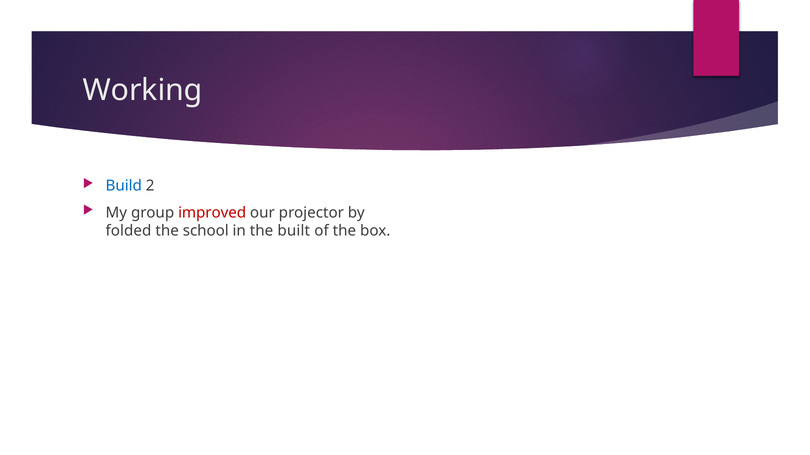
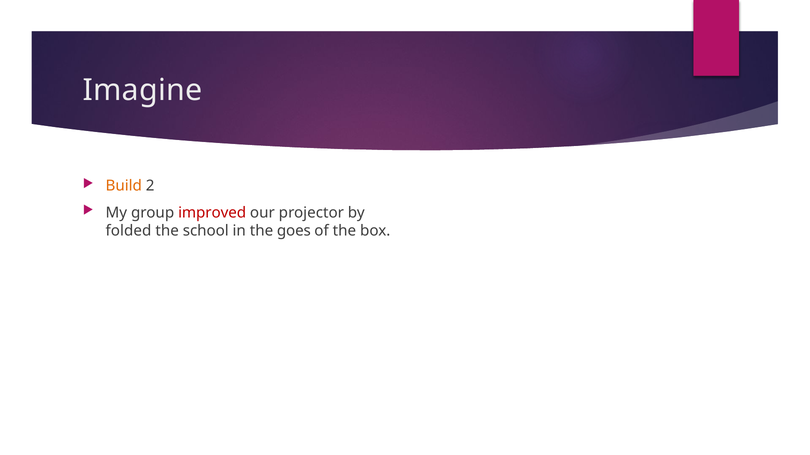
Working: Working -> Imagine (142, 90)
Build colour: blue -> orange (124, 186)
built: built -> goes (294, 231)
